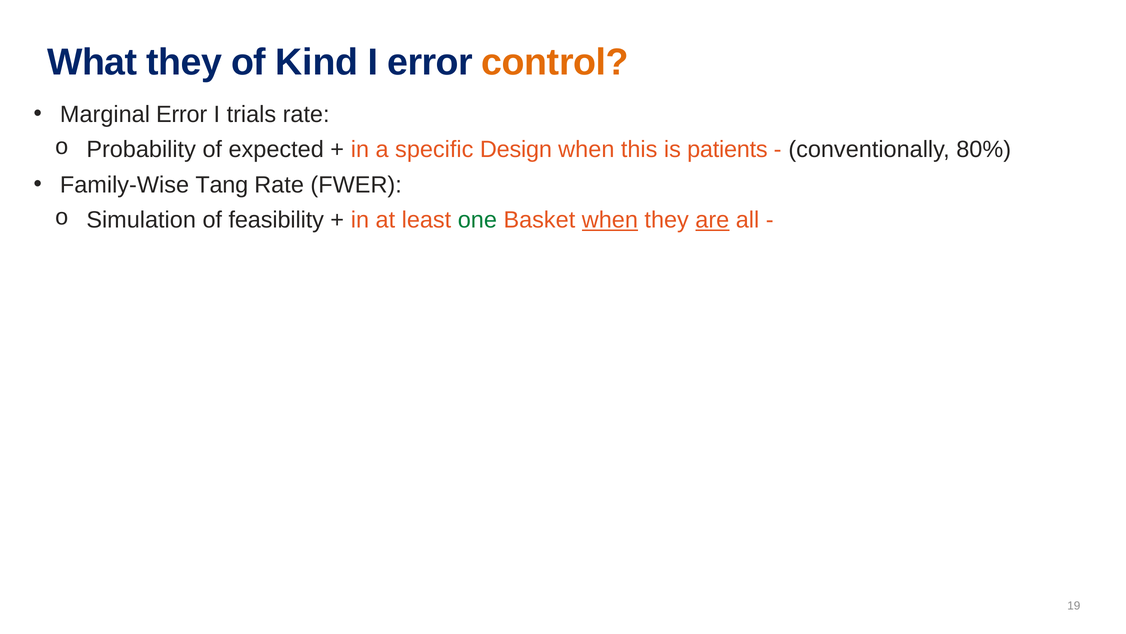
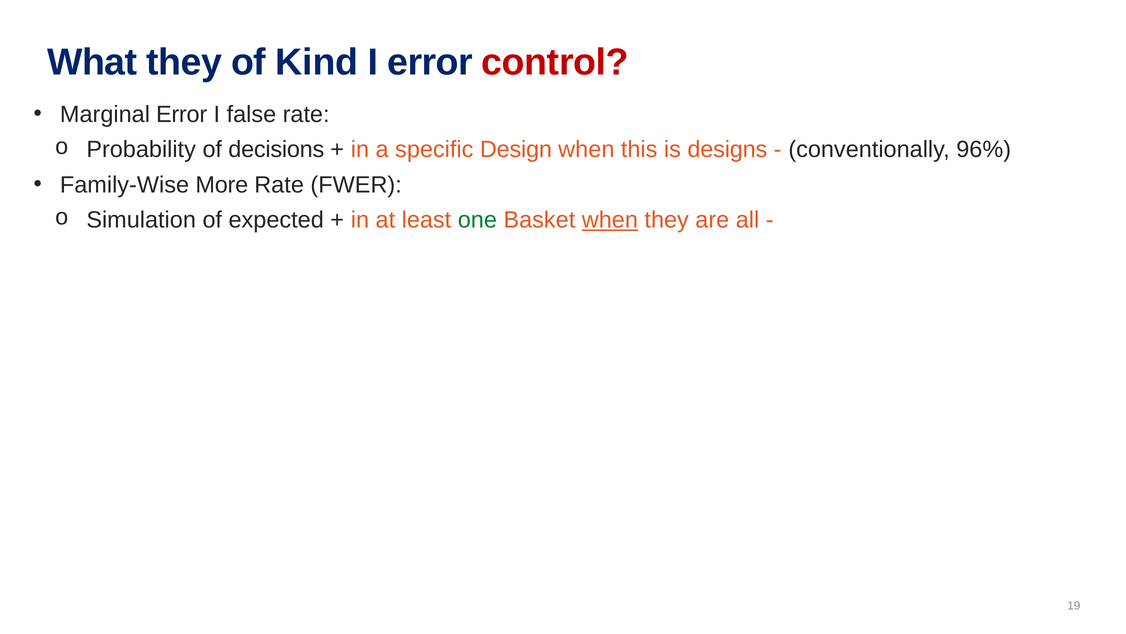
control colour: orange -> red (555, 62)
trials: trials -> false (251, 114)
expected: expected -> decisions (276, 149)
patients: patients -> designs (727, 149)
80%: 80% -> 96% (984, 149)
Tang: Tang -> More (222, 185)
feasibility: feasibility -> expected (276, 220)
are underline: present -> none (712, 220)
